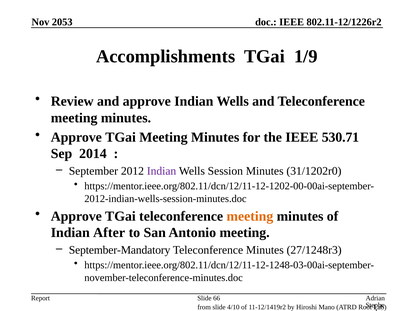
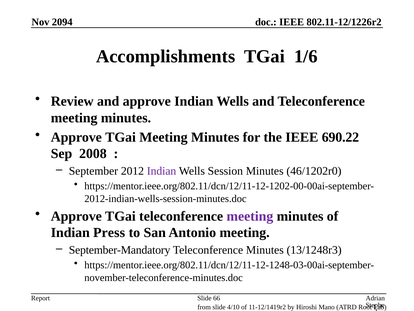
2053: 2053 -> 2094 (62, 22)
1/9: 1/9 -> 1/6 (306, 56)
530.71: 530.71 -> 690.22 (340, 137)
2014: 2014 -> 2008 (93, 153)
31/1202r0: 31/1202r0 -> 46/1202r0 (314, 171)
meeting colour: orange -> purple (250, 216)
After: After -> Press (109, 232)
27/1248r3: 27/1248r3 -> 13/1248r3 (314, 250)
